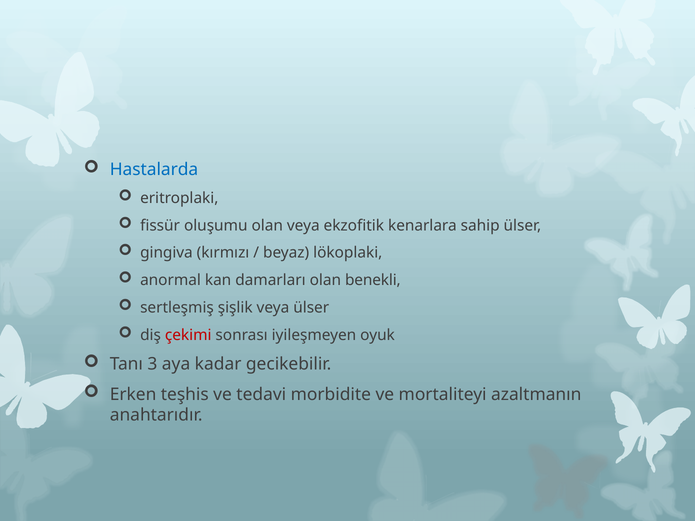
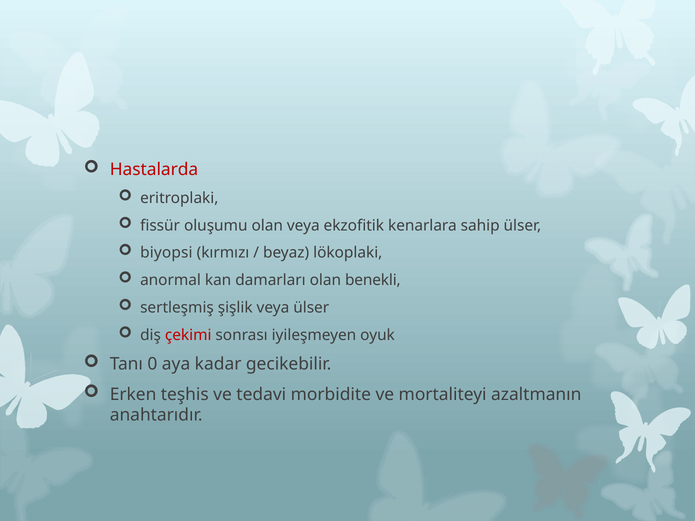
Hastalarda colour: blue -> red (154, 170)
gingiva: gingiva -> biyopsi (166, 253)
3: 3 -> 0 (152, 364)
